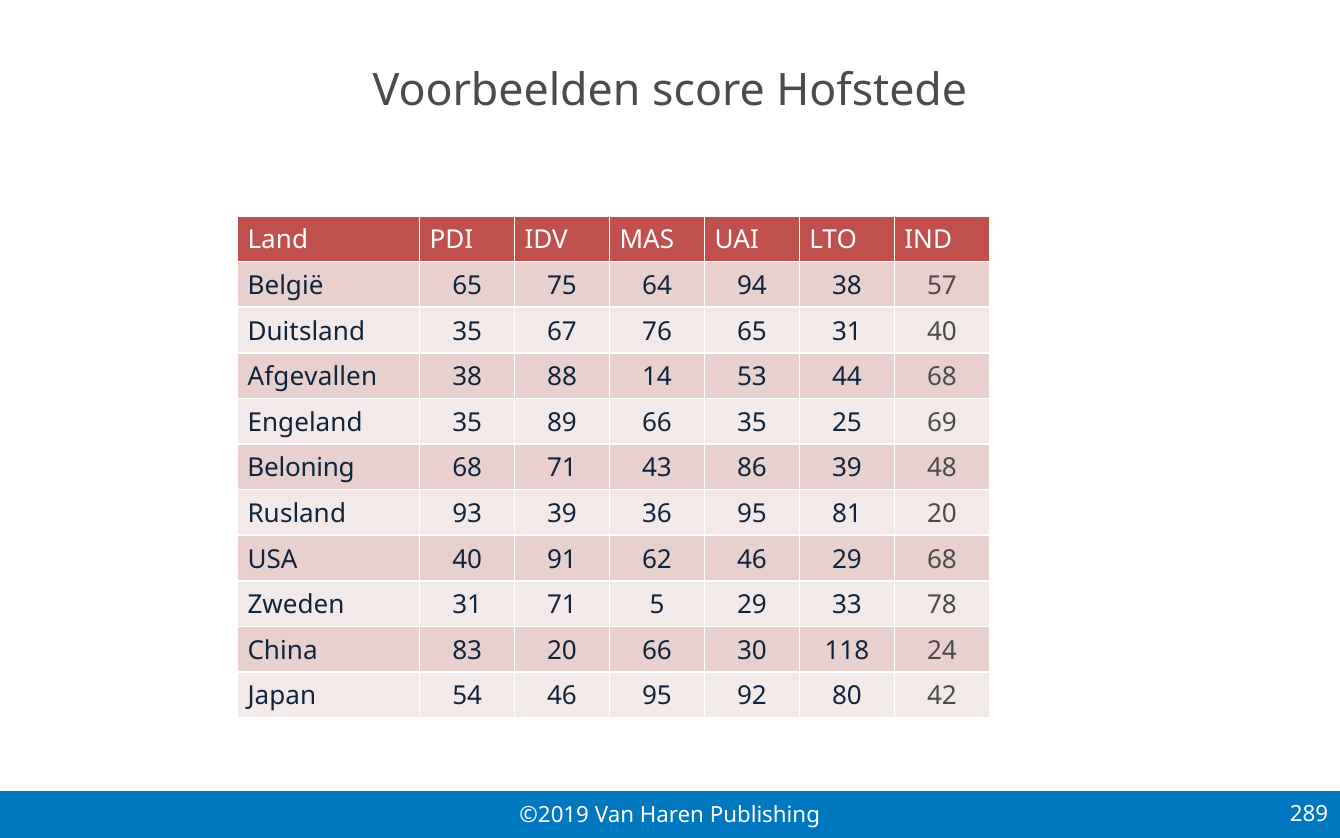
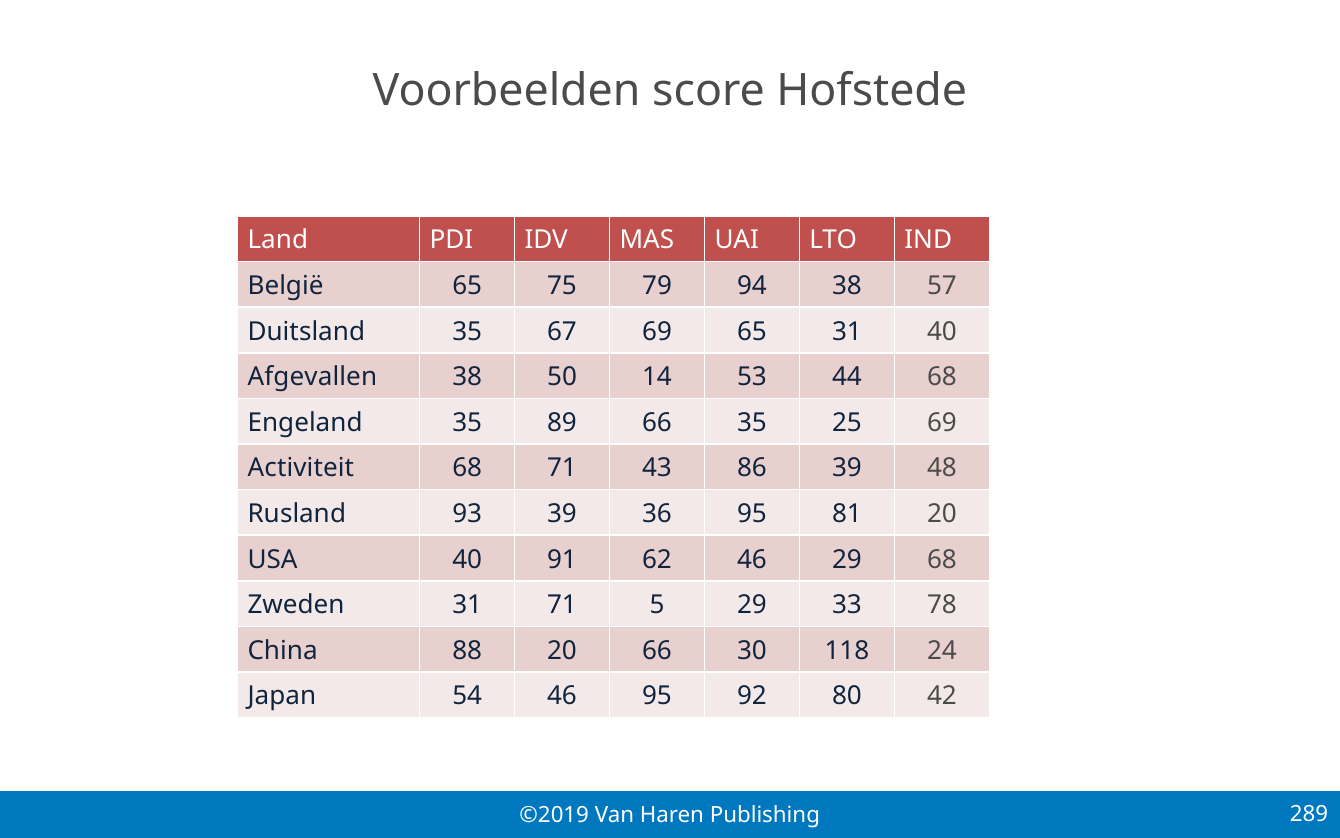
64: 64 -> 79 (657, 286)
67 76: 76 -> 69 (657, 331)
88: 88 -> 50 (562, 377)
Beloning: Beloning -> Activiteit (301, 468)
83: 83 -> 88 (467, 650)
